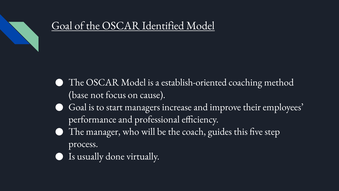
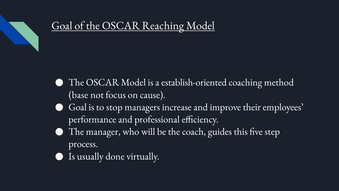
Identified: Identified -> Reaching (163, 26)
start: start -> stop (114, 107)
